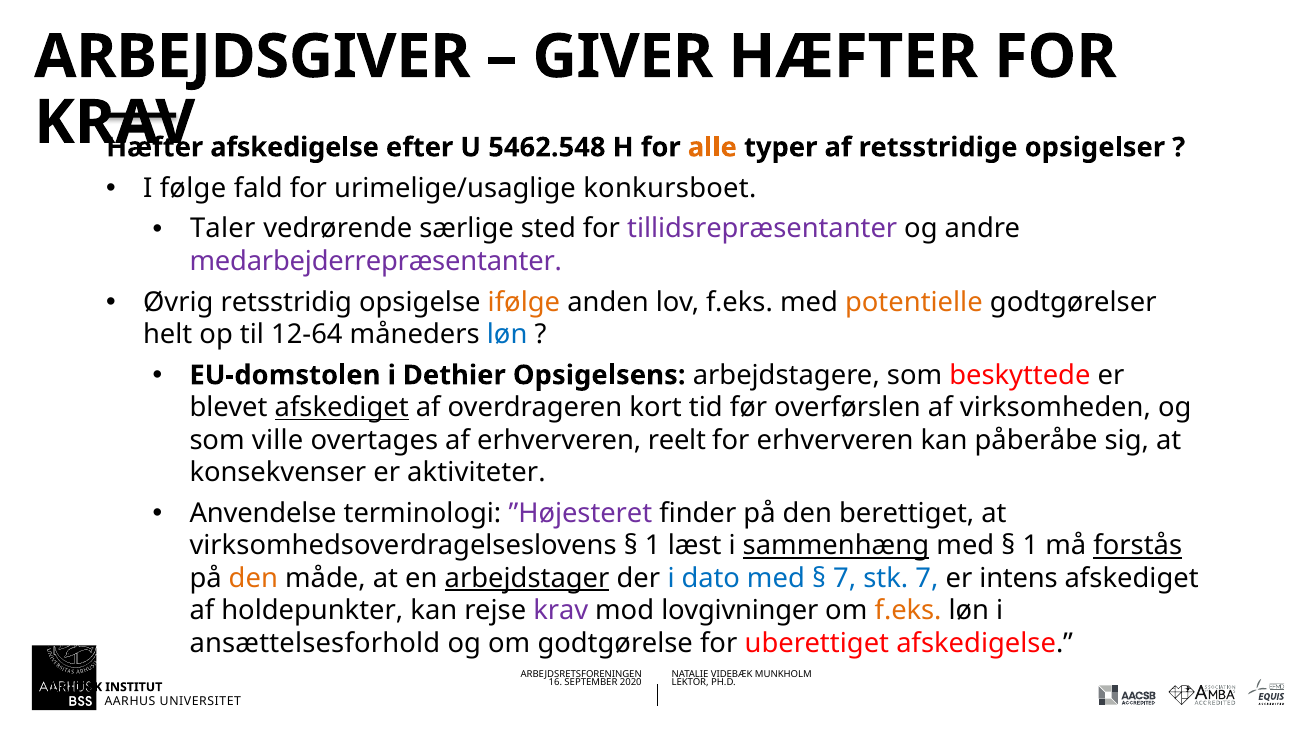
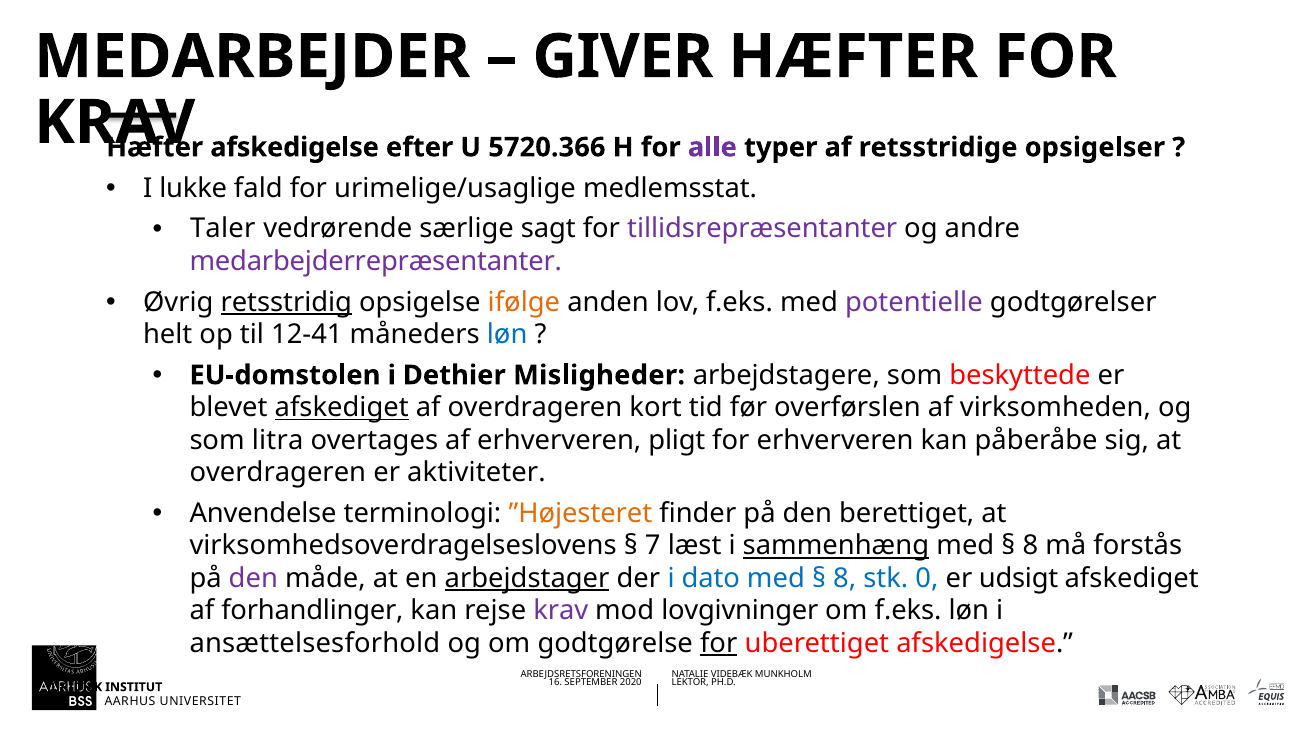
ARBEJDSGIVER: ARBEJDSGIVER -> MEDARBEJDER (252, 57)
5462.548: 5462.548 -> 5720.366 (547, 147)
alle colour: orange -> purple (712, 147)
følge: følge -> lukke (193, 188)
konkursboet: konkursboet -> medlemsstat (670, 188)
sted: sted -> sagt (548, 229)
retsstridig underline: none -> present (286, 302)
potentielle colour: orange -> purple (914, 302)
12-64: 12-64 -> 12-41 (307, 335)
Opsigelsens: Opsigelsens -> Misligheder (599, 375)
ville: ville -> litra (278, 440)
reelt: reelt -> pligt (677, 440)
konsekvenser: konsekvenser -> overdrageren (278, 473)
”Højesteret colour: purple -> orange (580, 514)
1: 1 -> 7 (653, 546)
1: 1 -> 8 (1030, 546)
forstås underline: present -> none (1138, 546)
den colour: orange -> purple (253, 579)
7: 7 -> 8 (845, 579)
stk 7: 7 -> 0 (927, 579)
intens: intens -> udsigt (1019, 579)
holdepunkter: holdepunkter -> forhandlinger (312, 611)
f.eks colour: orange -> black (908, 611)
for underline: none -> present (719, 644)
